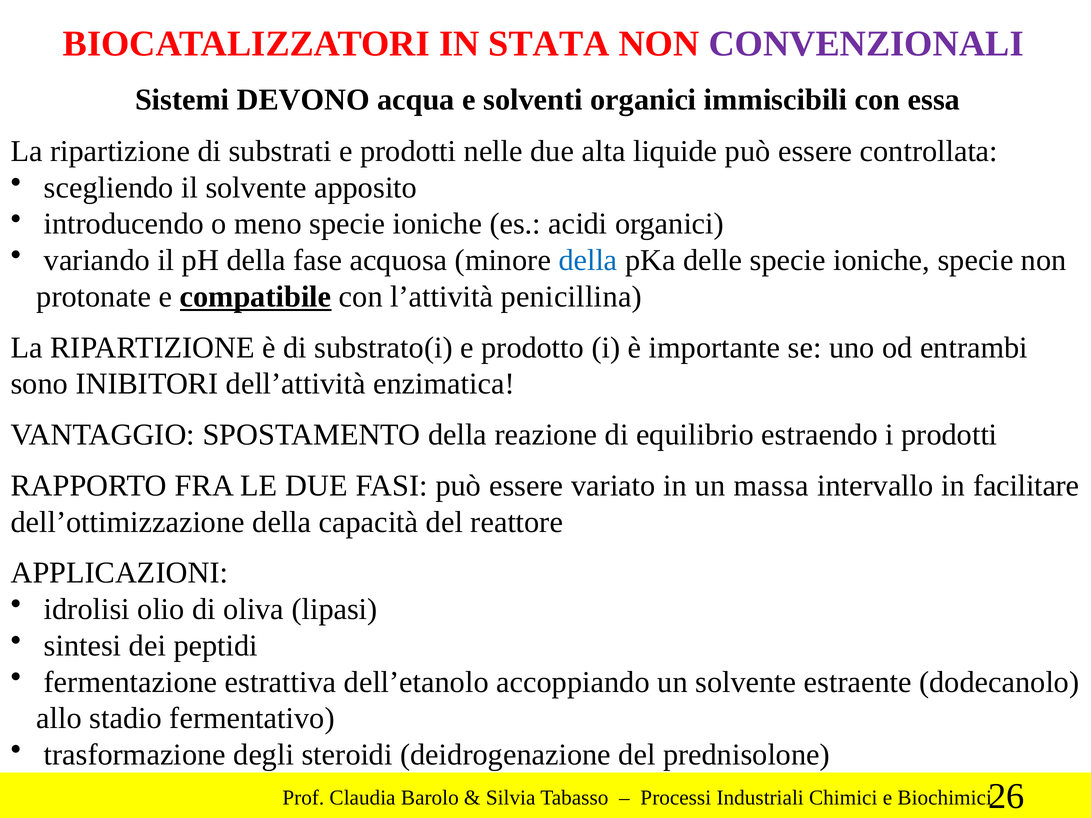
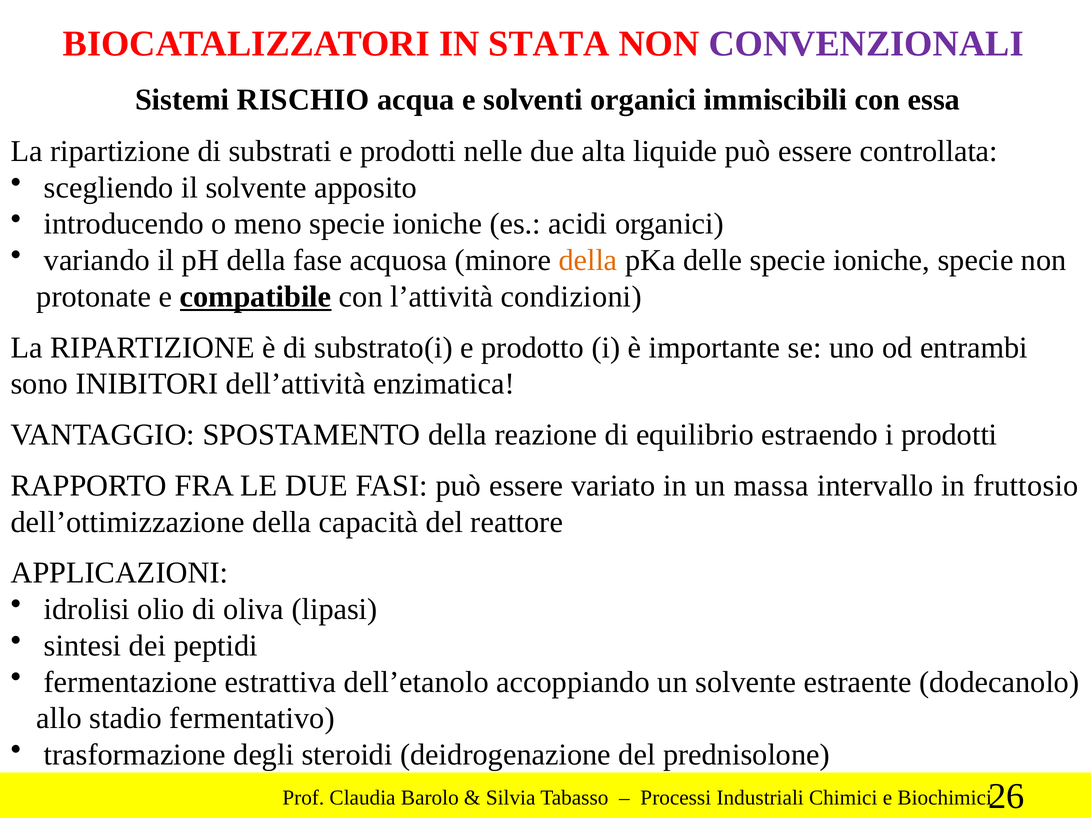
DEVONO: DEVONO -> RISCHIO (303, 100)
della colour: blue -> orange (588, 260)
penicillina: penicillina -> condizioni (571, 297)
facilitare: facilitare -> fruttosio (1026, 486)
